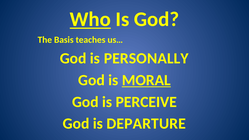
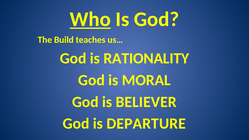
Basis: Basis -> Build (64, 40)
PERSONALLY: PERSONALLY -> RATIONALITY (146, 58)
MORAL underline: present -> none (146, 80)
PERCEIVE: PERCEIVE -> BELIEVER (146, 102)
